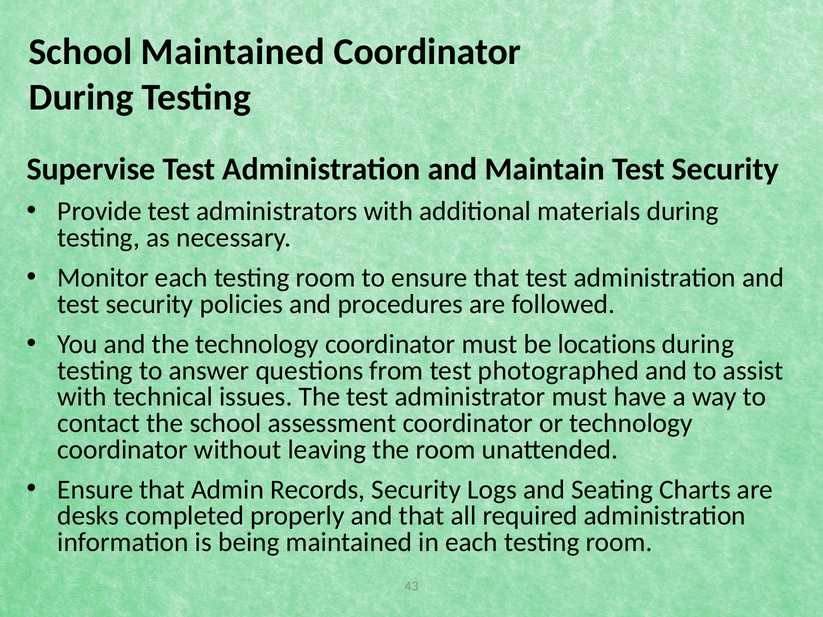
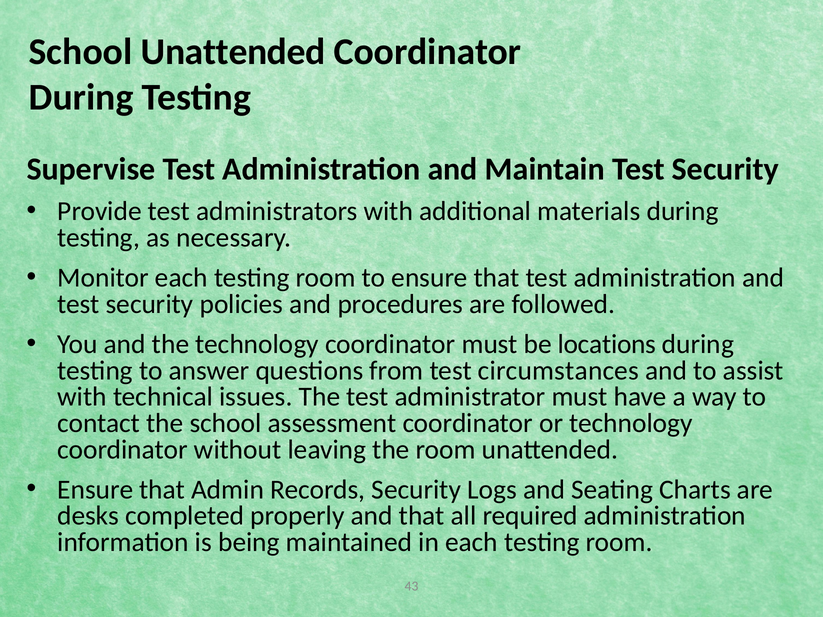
School Maintained: Maintained -> Unattended (233, 52)
photographed: photographed -> circumstances (558, 371)
